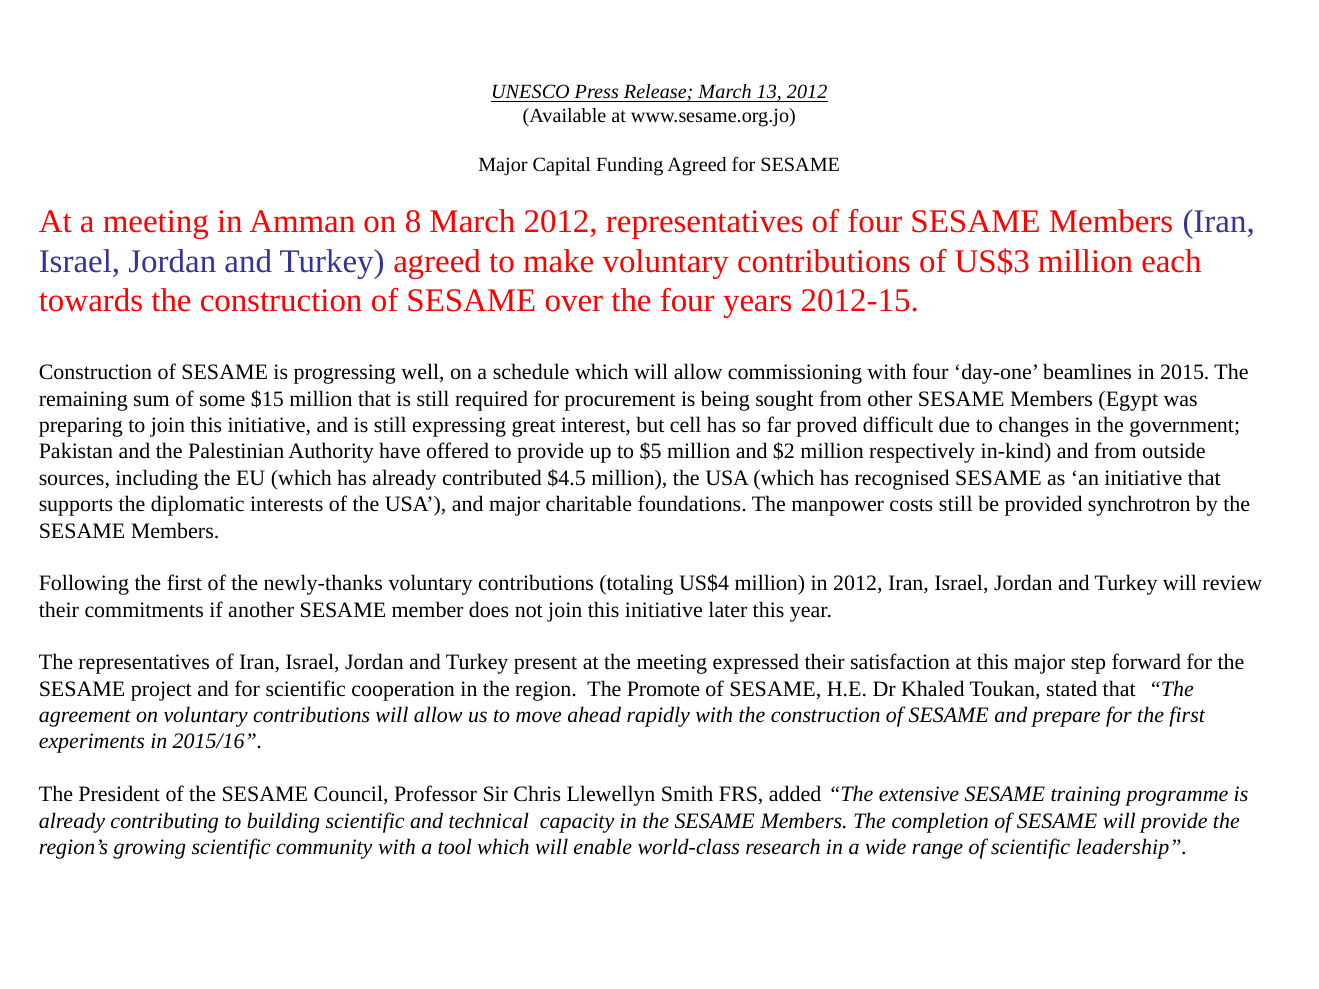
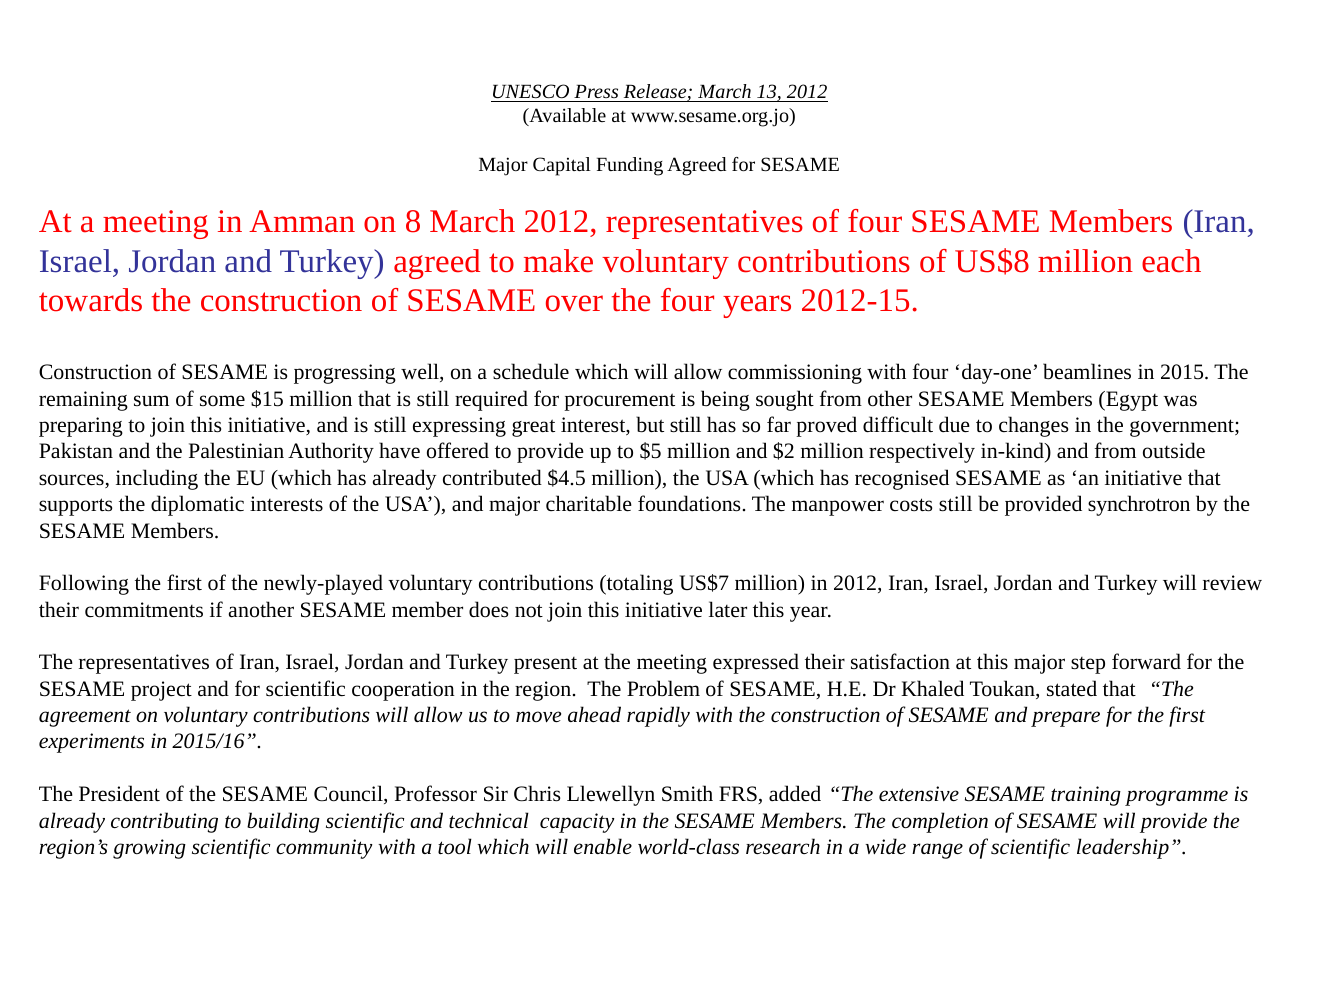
US$3: US$3 -> US$8 (992, 261)
but cell: cell -> still (686, 425)
newly-thanks: newly-thanks -> newly-played (323, 584)
US$4: US$4 -> US$7 (704, 584)
Promote: Promote -> Problem (664, 689)
